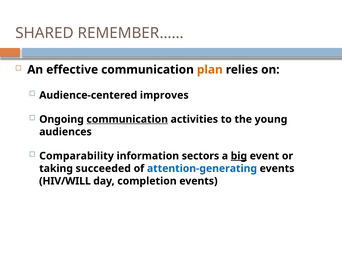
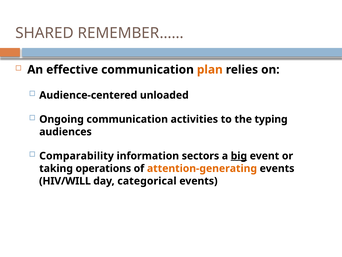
improves: improves -> unloaded (164, 95)
communication underline: present -> none (127, 119)
young: young -> typing (271, 119)
succeeded: succeeded -> operations (103, 168)
attention-generating colour: blue -> orange (202, 168)
completion: completion -> categorical (147, 181)
